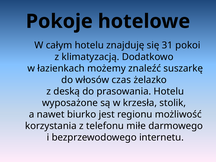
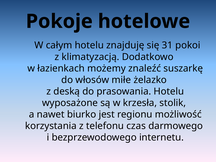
czas: czas -> miłe (121, 80)
miłe: miłe -> czas (136, 126)
